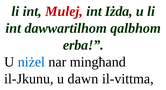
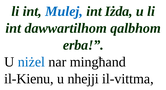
Mulej colour: red -> blue (64, 11)
il-Jkunu: il-Jkunu -> il-Kienu (29, 78)
dawn: dawn -> nhejji (83, 78)
